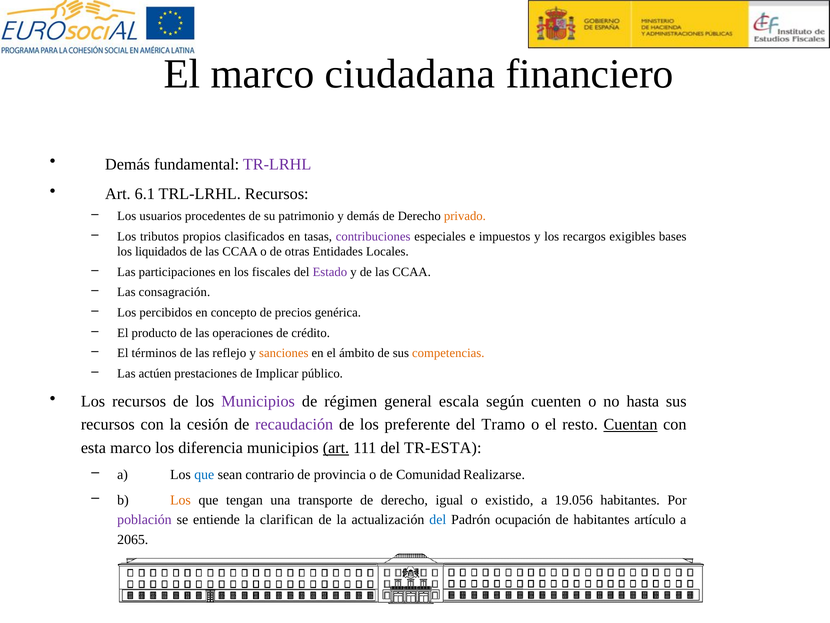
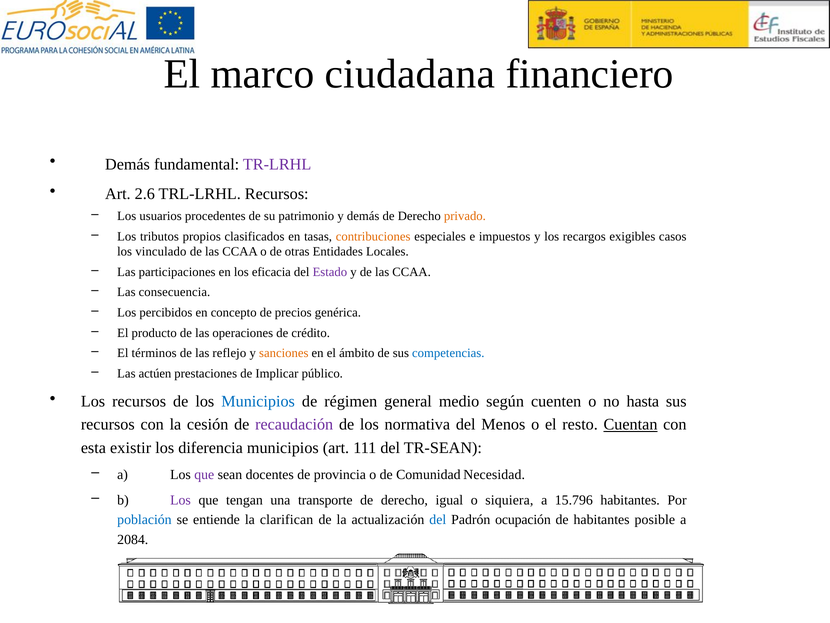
6.1: 6.1 -> 2.6 (145, 194)
contribuciones colour: purple -> orange (373, 236)
bases: bases -> casos (673, 236)
liquidados: liquidados -> vinculado (161, 251)
fiscales: fiscales -> eficacia (271, 272)
consagración: consagración -> consecuencia (174, 292)
competencias colour: orange -> blue (448, 353)
Municipios colour: purple -> blue (258, 401)
escala: escala -> medio (459, 401)
preferente: preferente -> normativa (417, 424)
Tramo: Tramo -> Menos (503, 424)
esta marco: marco -> existir (131, 448)
art underline: present -> none (336, 448)
TR-ESTA: TR-ESTA -> TR-SEAN (443, 448)
que colour: blue -> purple (204, 474)
contrario: contrario -> docentes (270, 474)
Realizarse: Realizarse -> Necesidad (494, 474)
Los colour: orange -> purple (181, 500)
existido: existido -> siquiera (509, 500)
19.056: 19.056 -> 15.796 (574, 500)
población colour: purple -> blue (144, 519)
artículo: artículo -> posible (655, 519)
2065: 2065 -> 2084 (133, 539)
